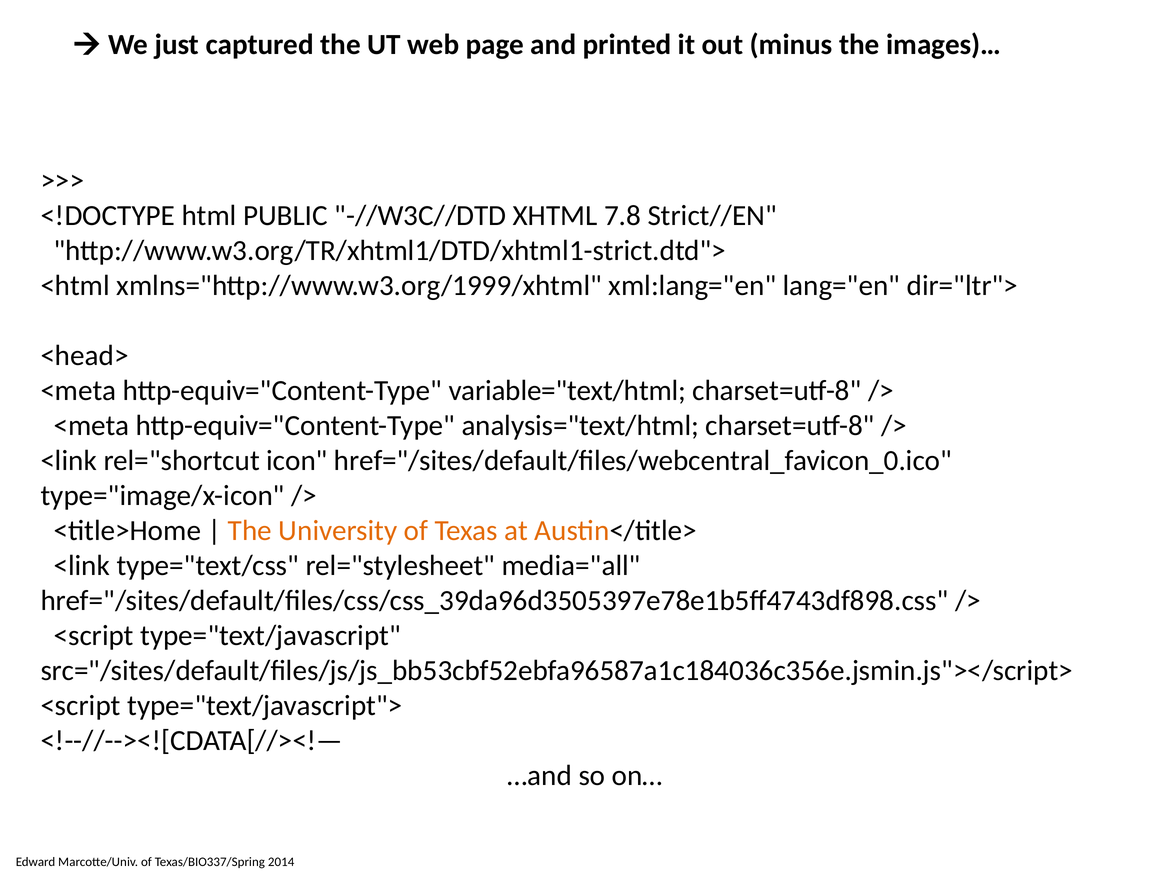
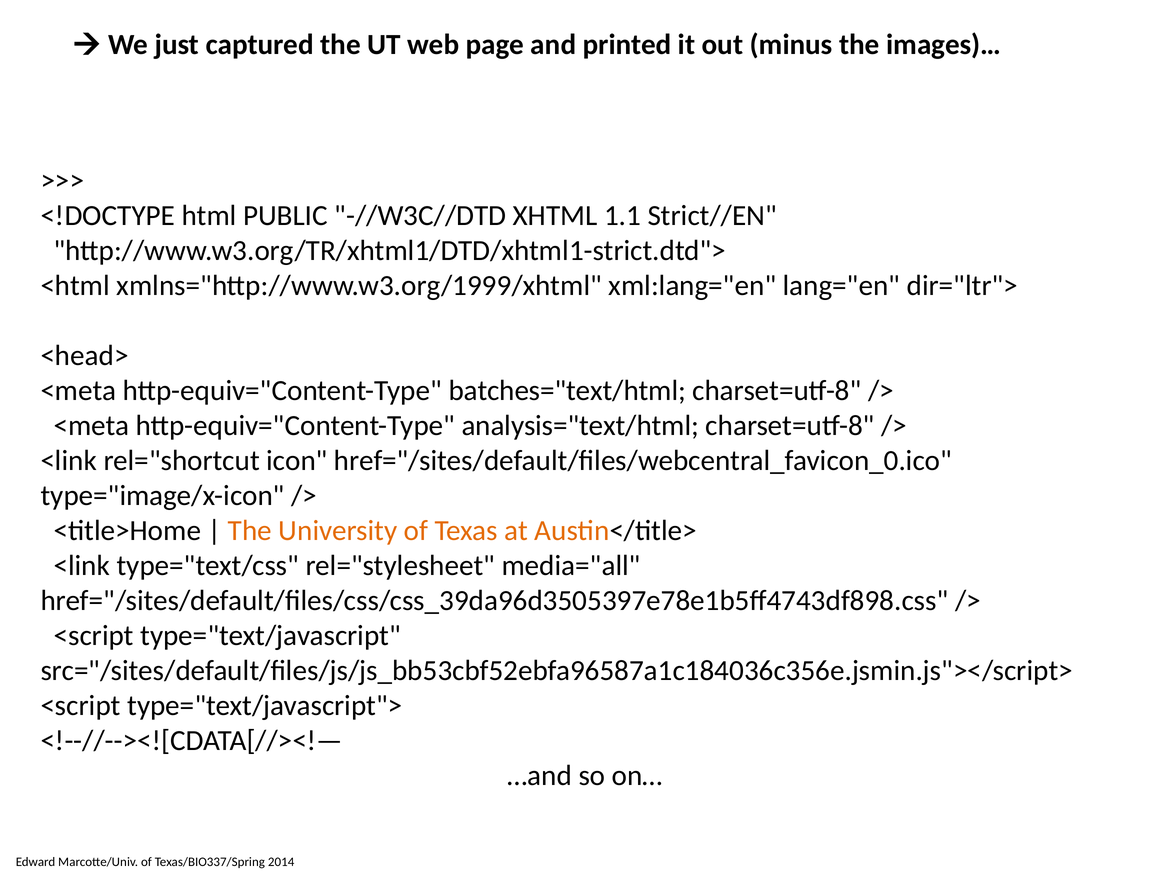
7.8: 7.8 -> 1.1 (623, 216)
variable="text/html: variable="text/html -> batches="text/html (567, 391)
